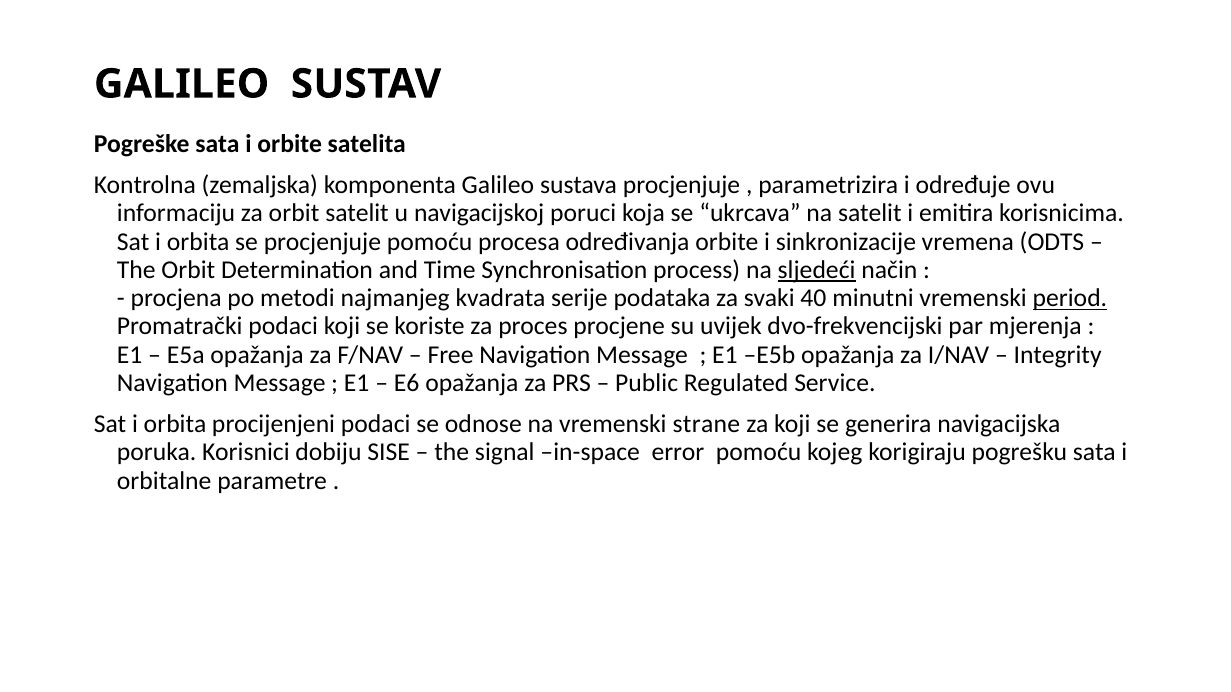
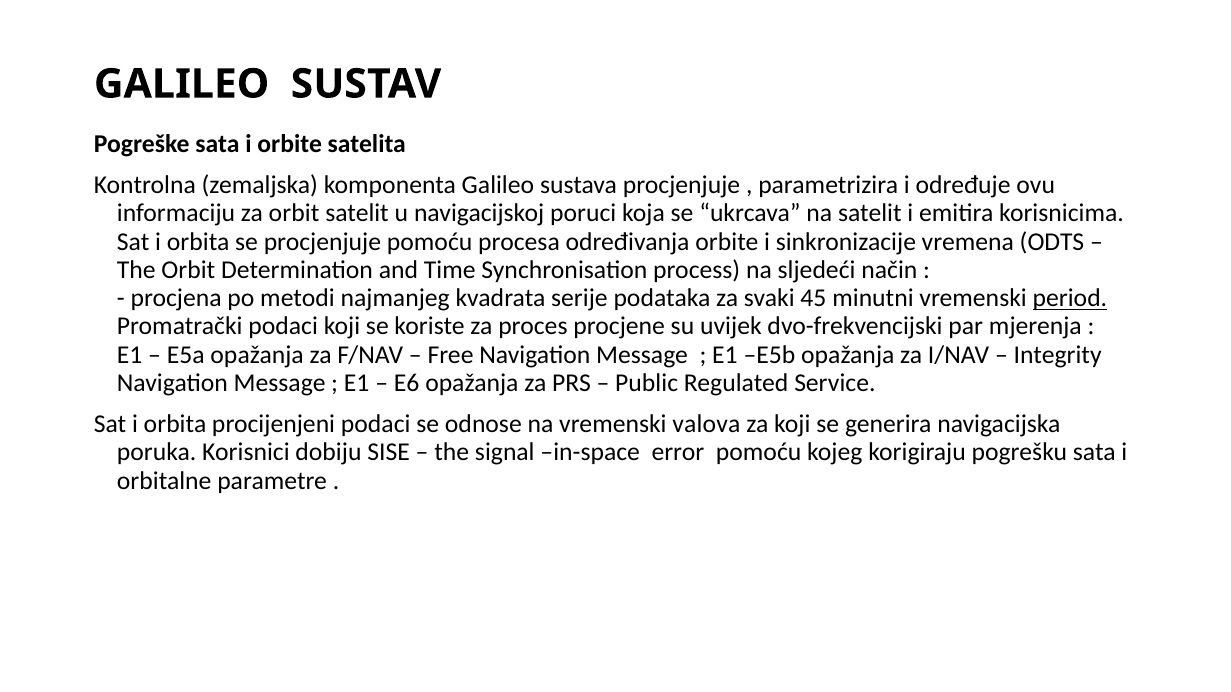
sljedeći underline: present -> none (817, 270)
40: 40 -> 45 (813, 298)
strane: strane -> valova (706, 424)
